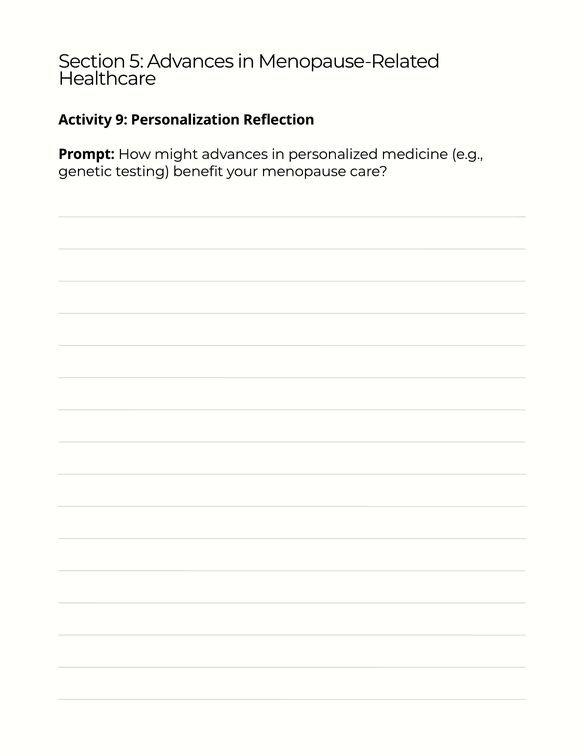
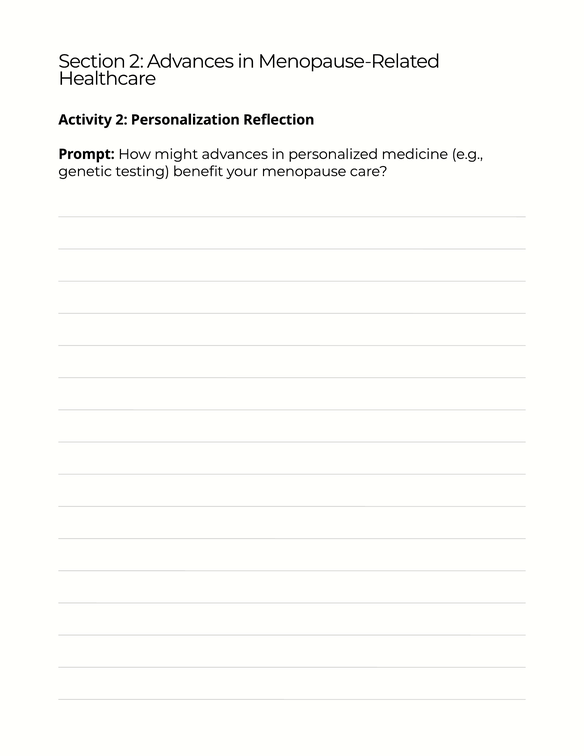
Section 5: 5 -> 2 (136, 61)
Activity 9: 9 -> 2 (121, 120)
